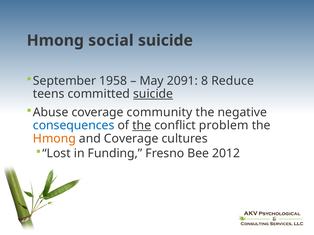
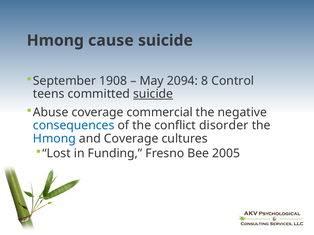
social: social -> cause (111, 41)
1958: 1958 -> 1908 (113, 81)
2091: 2091 -> 2094 (182, 81)
Reduce: Reduce -> Control (233, 81)
community: community -> commercial (160, 112)
the underline: present -> none (142, 126)
problem: problem -> disorder (224, 126)
Hmong colour: orange -> blue (54, 139)
2012: 2012 -> 2005 (226, 154)
